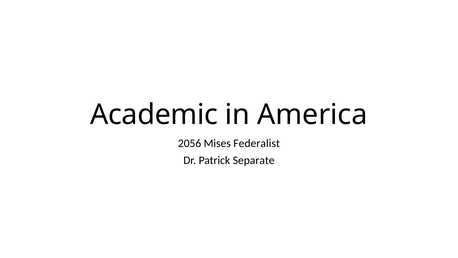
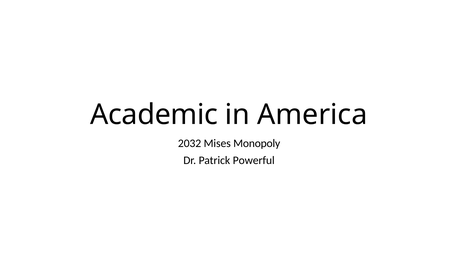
2056: 2056 -> 2032 (190, 143)
Federalist: Federalist -> Monopoly (257, 143)
Separate: Separate -> Powerful (254, 160)
